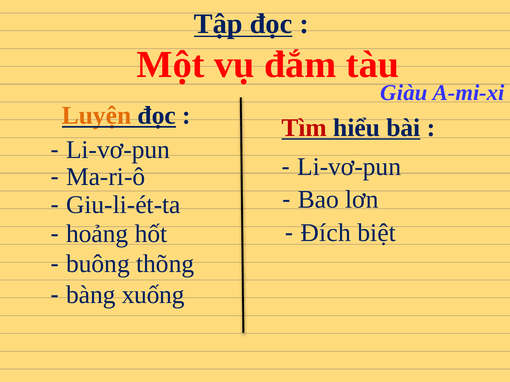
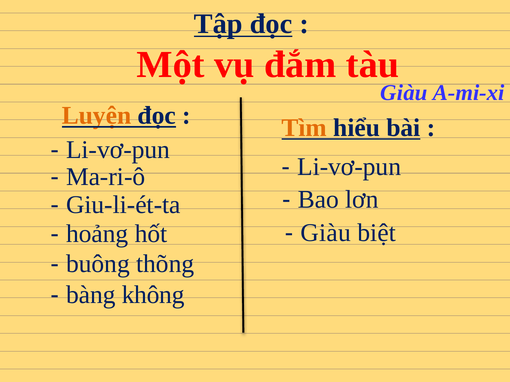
Tìm colour: red -> orange (304, 128)
Đích: Đích -> Giàu (326, 233)
xuống: xuống -> không (153, 295)
